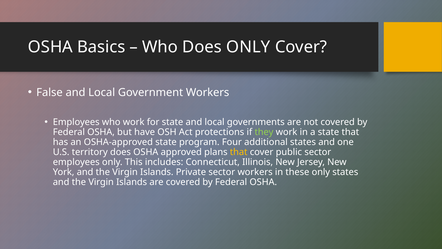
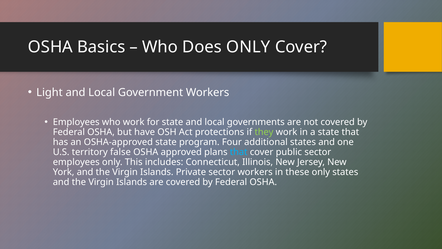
False: False -> Light (49, 92)
territory does: does -> false (120, 152)
that colour: yellow -> light blue (239, 152)
